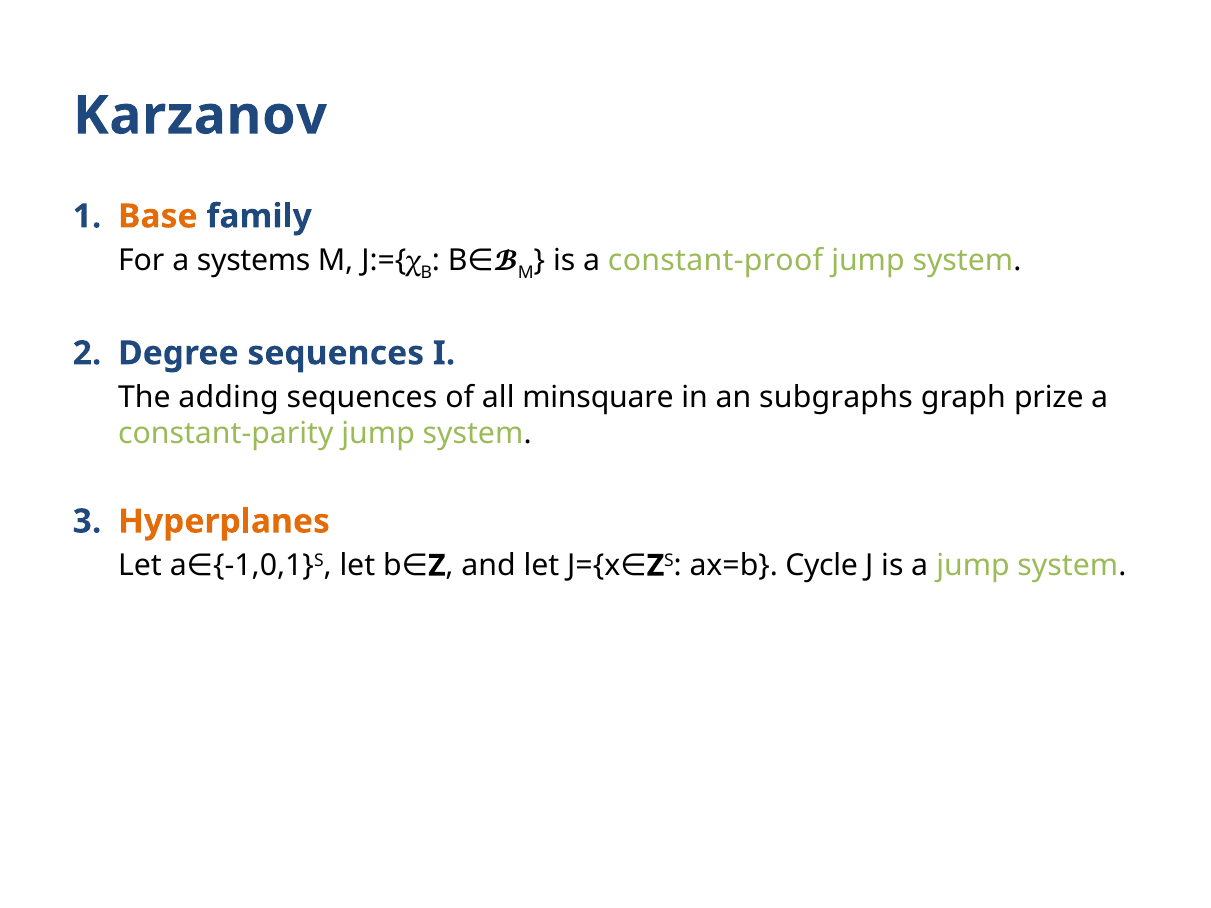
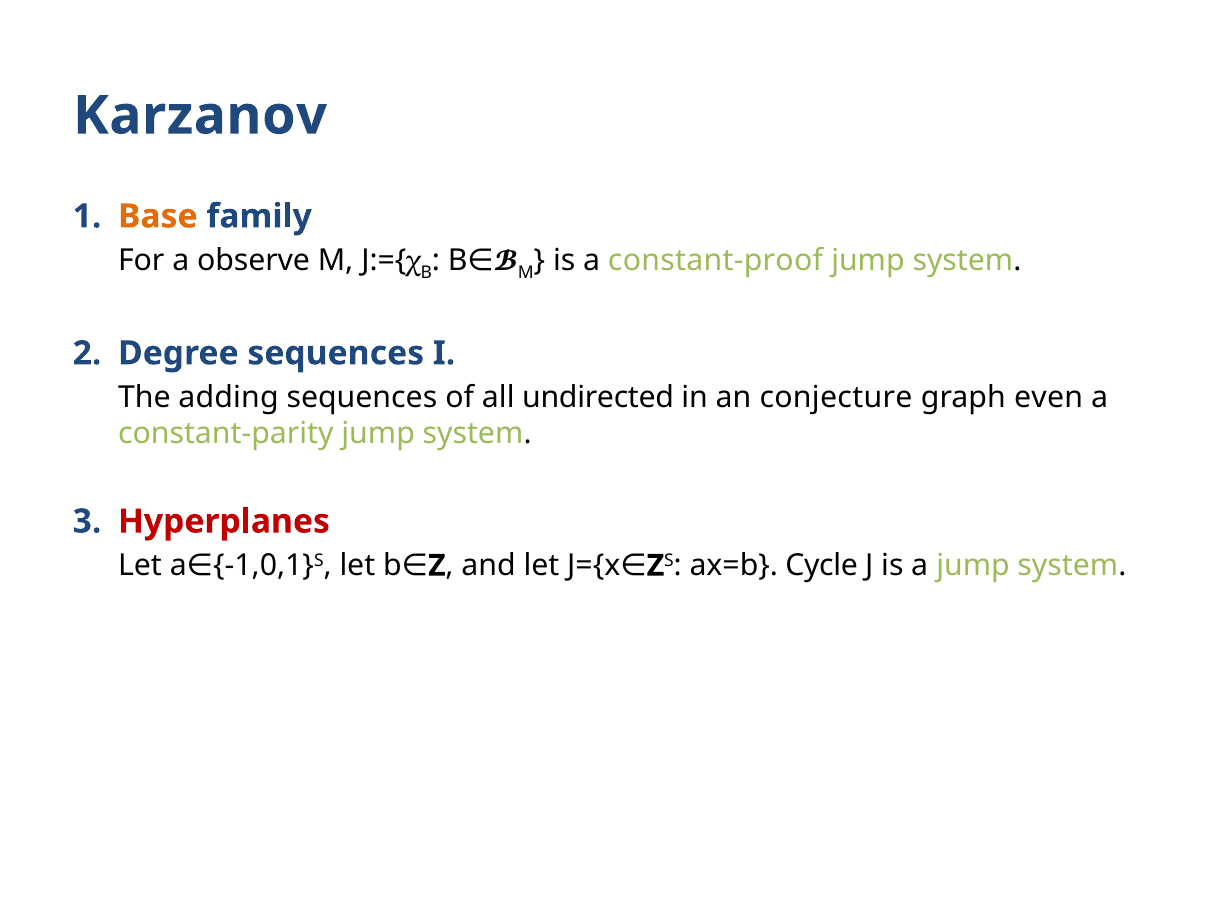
systems: systems -> observe (254, 261)
minsquare: minsquare -> undirected (598, 398)
subgraphs: subgraphs -> conjecture (836, 398)
prize: prize -> even (1049, 398)
Hyperplanes colour: orange -> red (224, 522)
